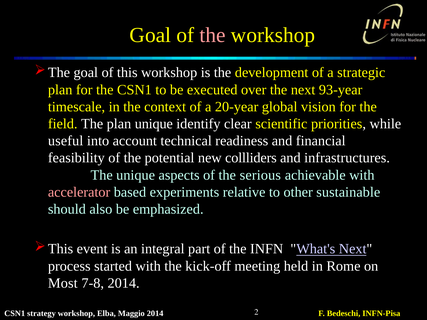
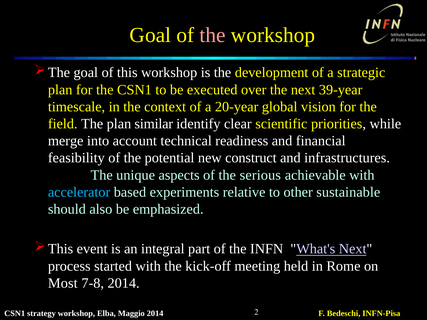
93-year: 93-year -> 39-year (341, 90)
plan unique: unique -> similar (154, 124)
useful: useful -> merge (66, 141)
collliders: collliders -> construct (251, 158)
accelerator colour: pink -> light blue (79, 192)
